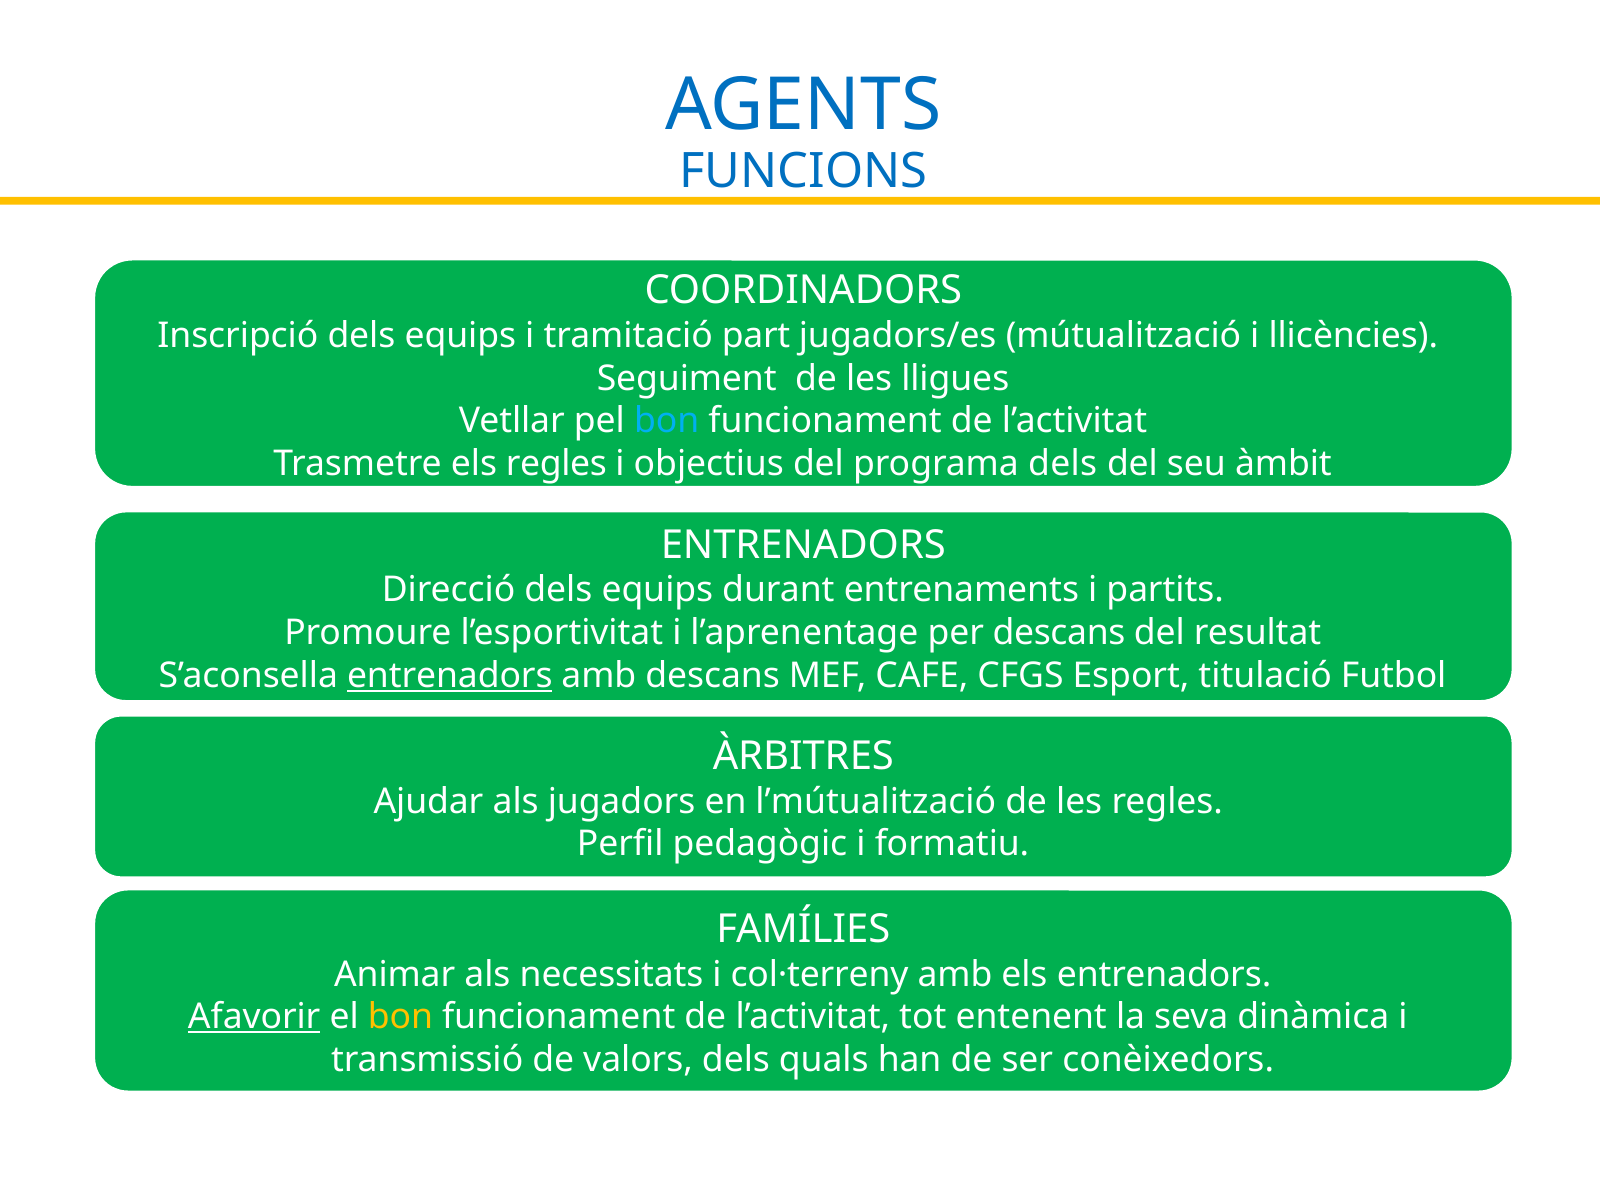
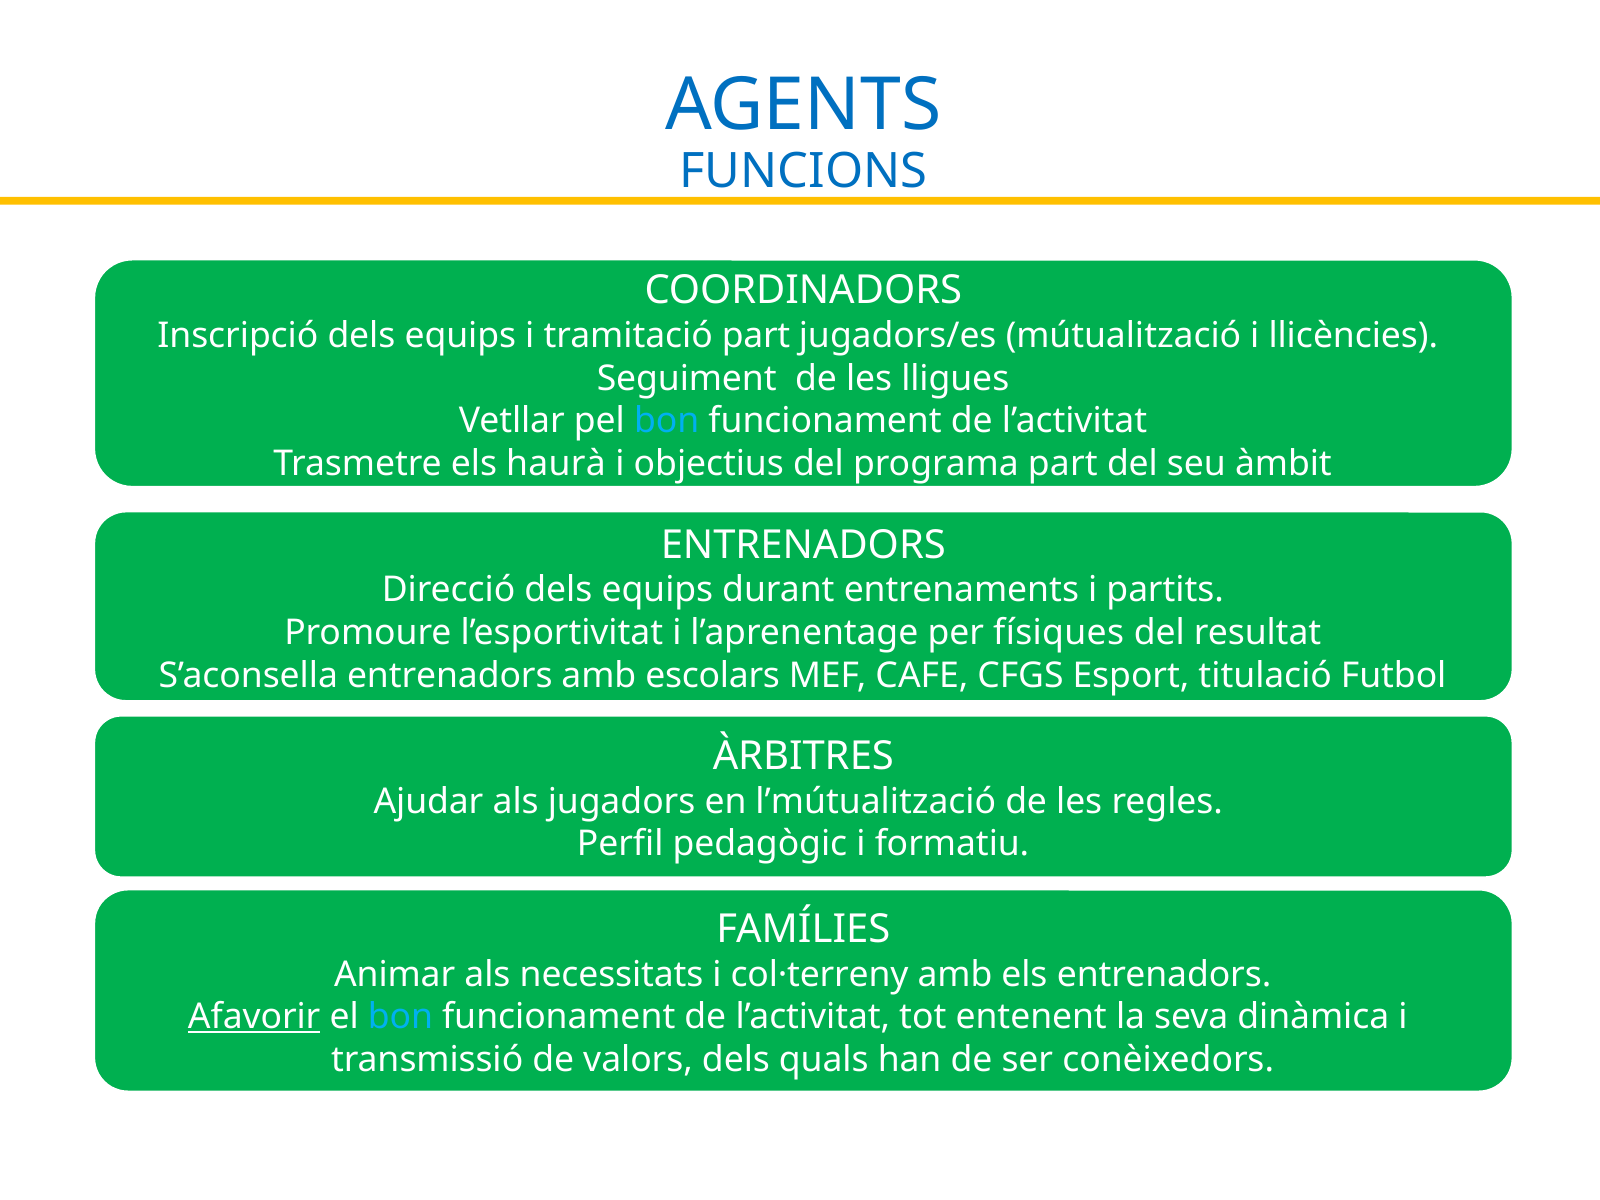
els regles: regles -> haurà (556, 464)
programa dels: dels -> part (1063, 464)
per descans: descans -> físiques (1059, 633)
entrenadors underline: present -> none (450, 675)
amb descans: descans -> escolars (713, 675)
bon colour: yellow -> light blue (401, 1017)
